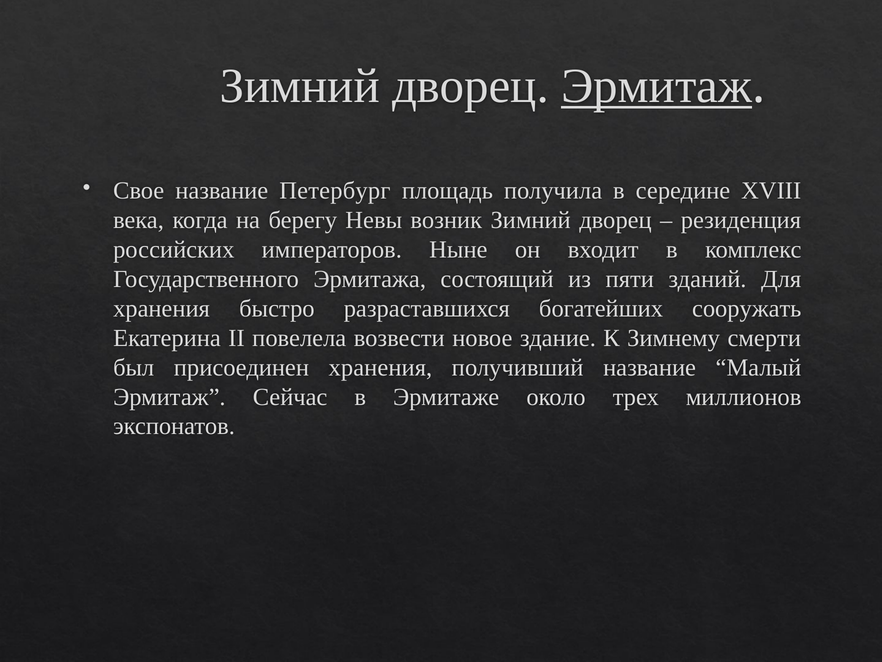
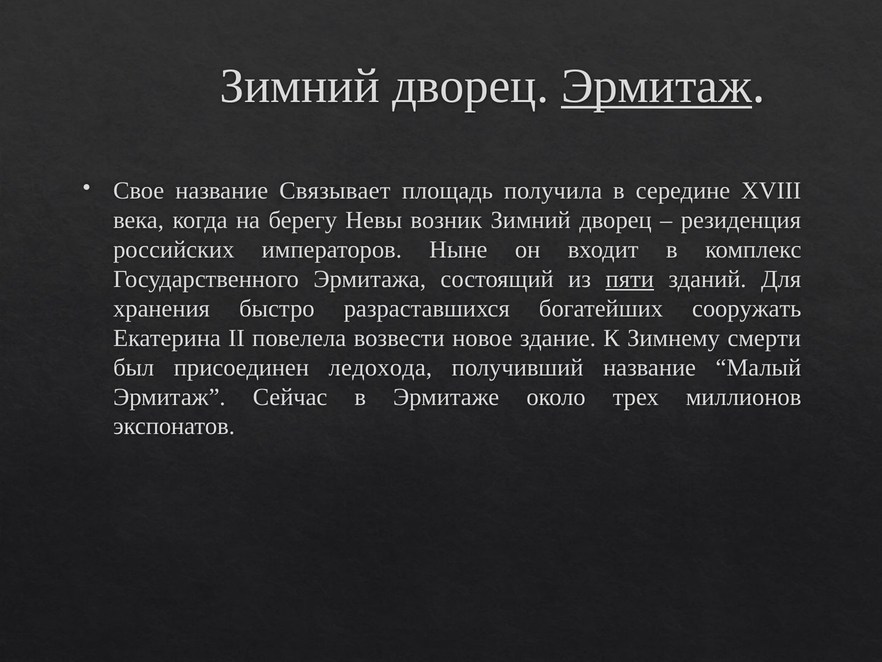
Петербург: Петербург -> Связывает (335, 191)
пяти underline: none -> present (630, 279)
присоединен хранения: хранения -> ледохода (380, 367)
